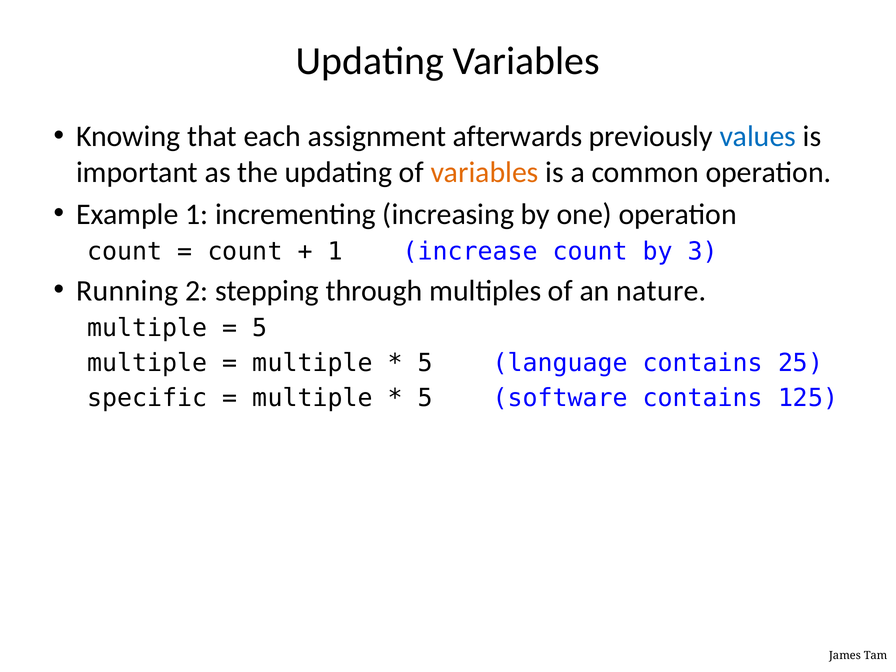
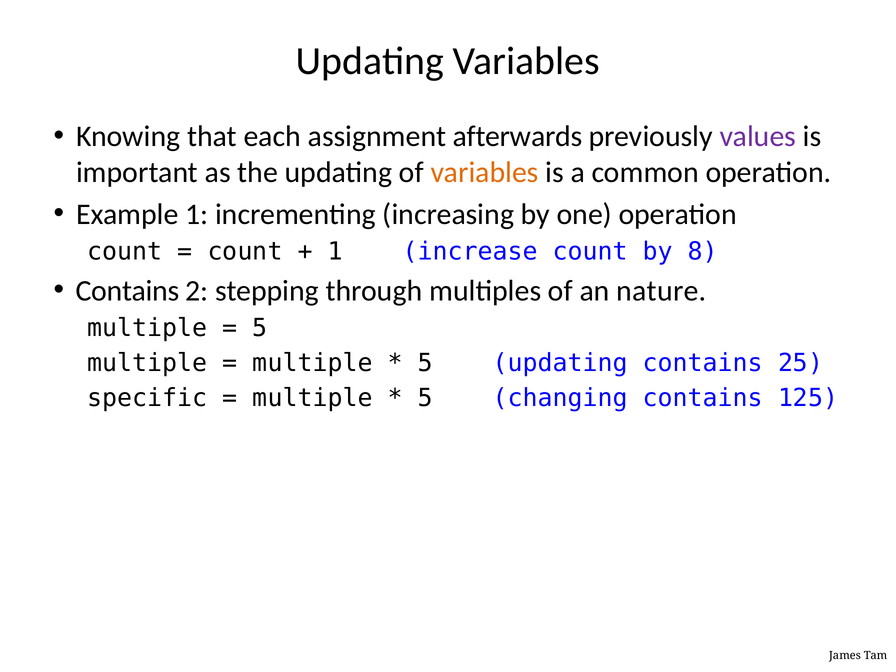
values colour: blue -> purple (758, 136)
3: 3 -> 8 (703, 252)
Running: Running -> Contains (128, 291)
5 language: language -> updating (560, 363)
software: software -> changing (560, 398)
